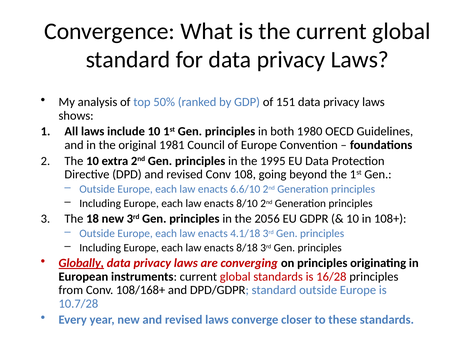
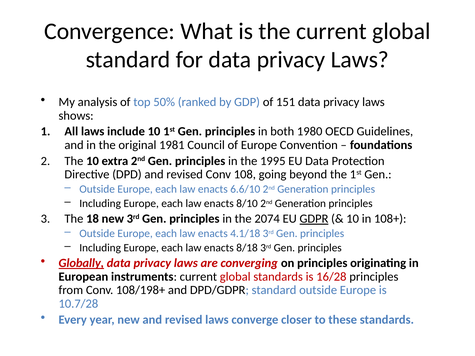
2056: 2056 -> 2074 (267, 219)
GDPR underline: none -> present (314, 219)
108/168+: 108/168+ -> 108/198+ (141, 290)
